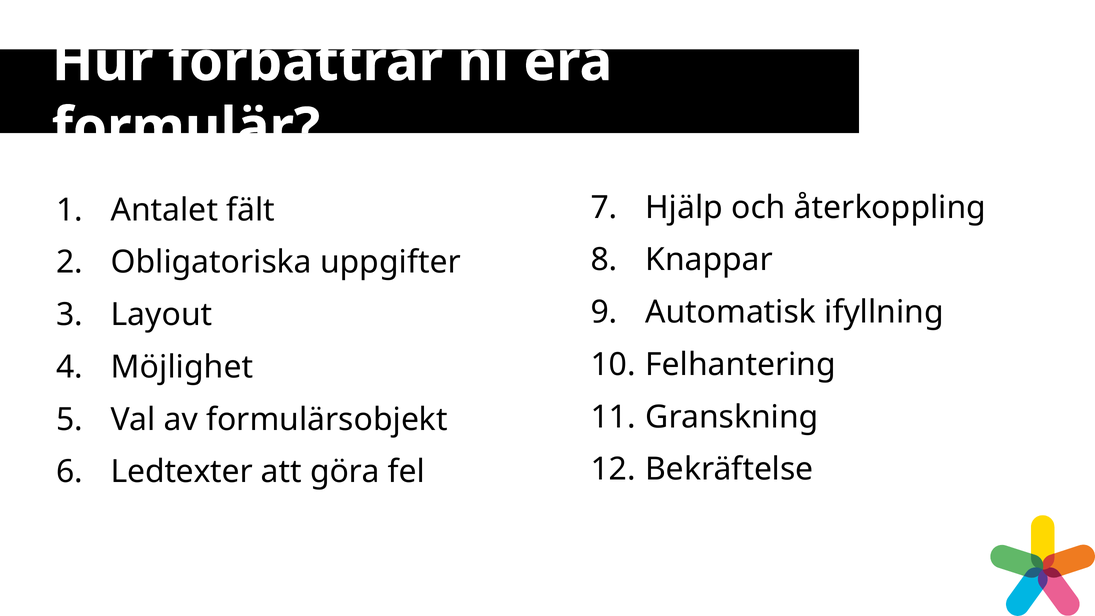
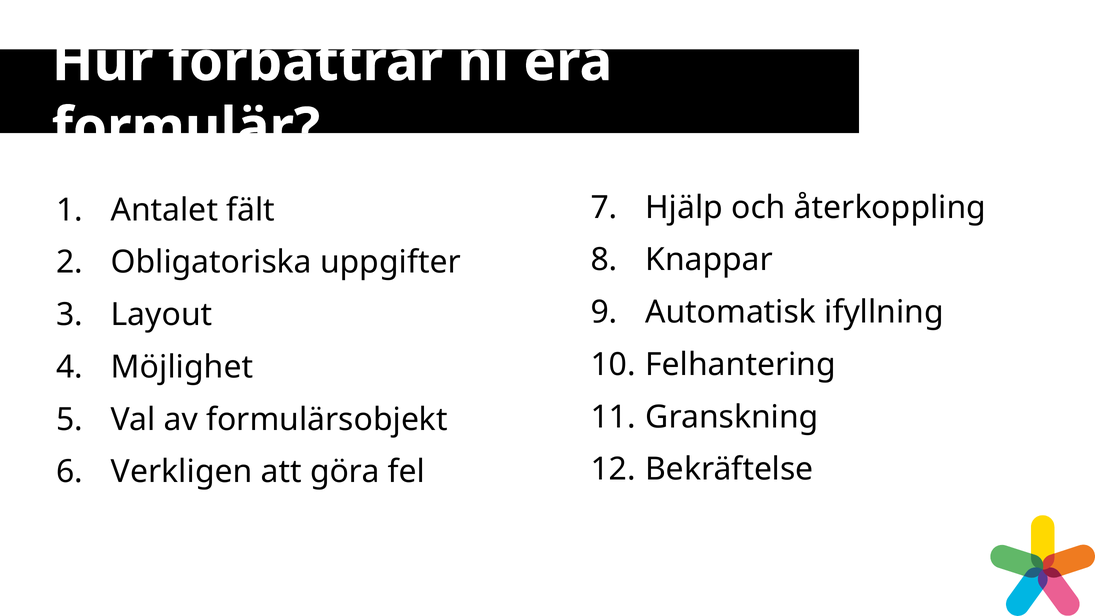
Ledtexter: Ledtexter -> Verkligen (182, 472)
